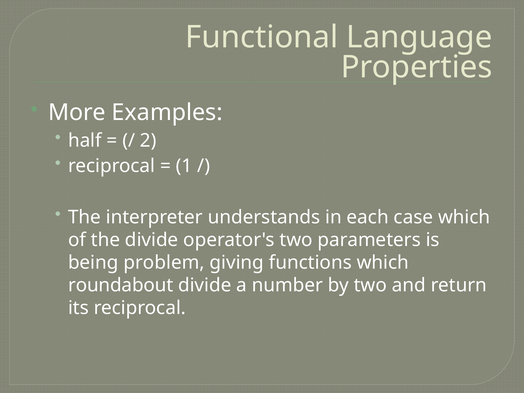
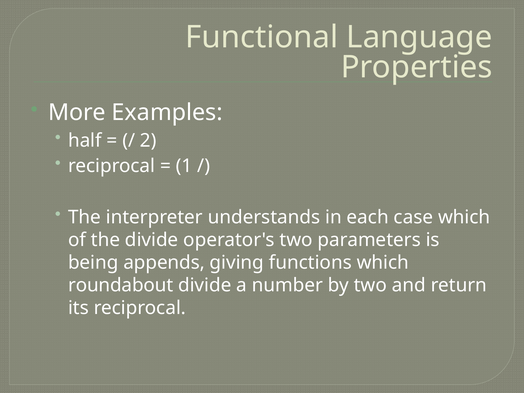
problem: problem -> appends (164, 263)
